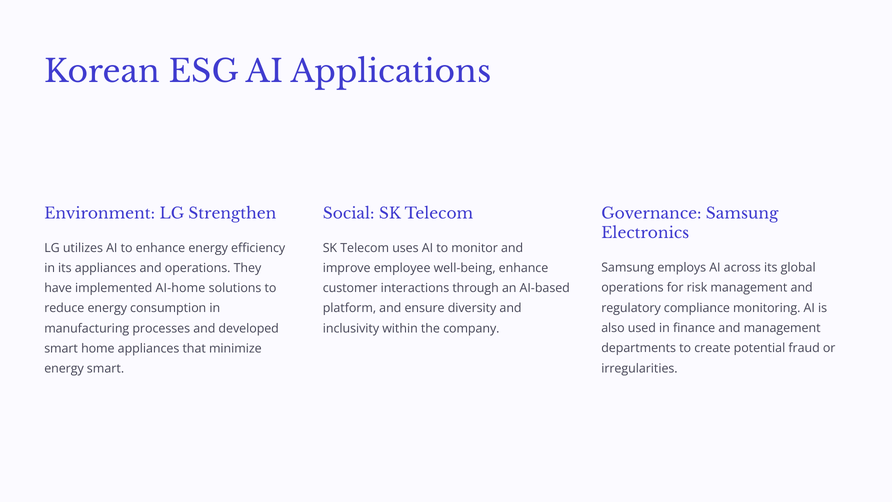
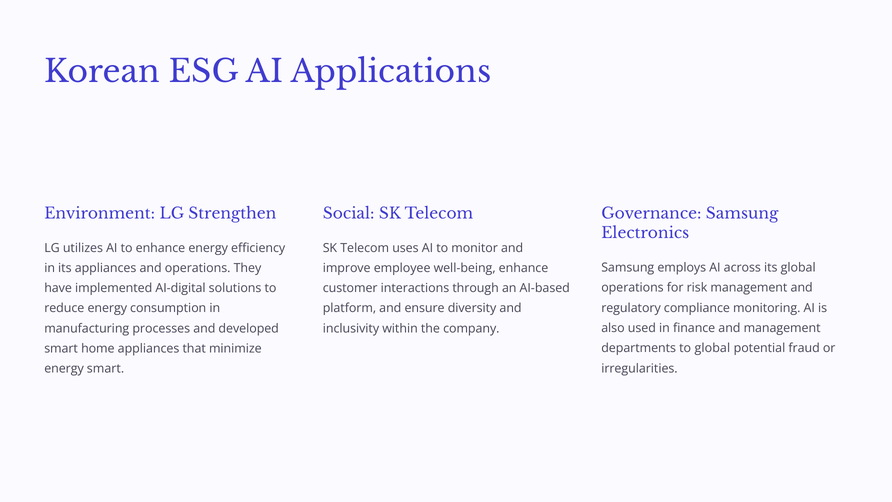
AI-home: AI-home -> AI-digital (181, 288)
to create: create -> global (712, 348)
